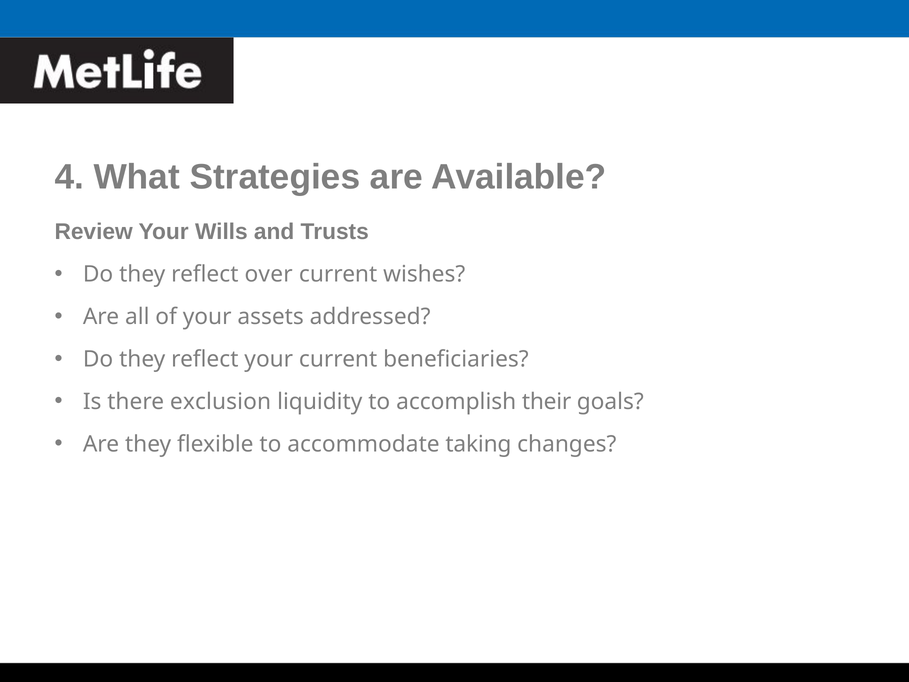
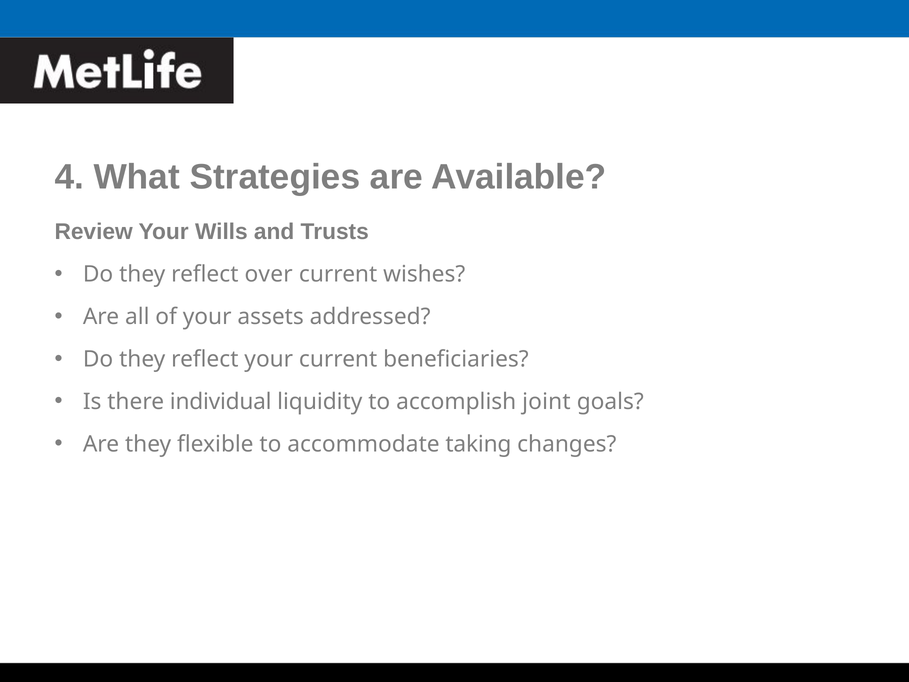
exclusion: exclusion -> individual (221, 402)
their: their -> joint (546, 402)
